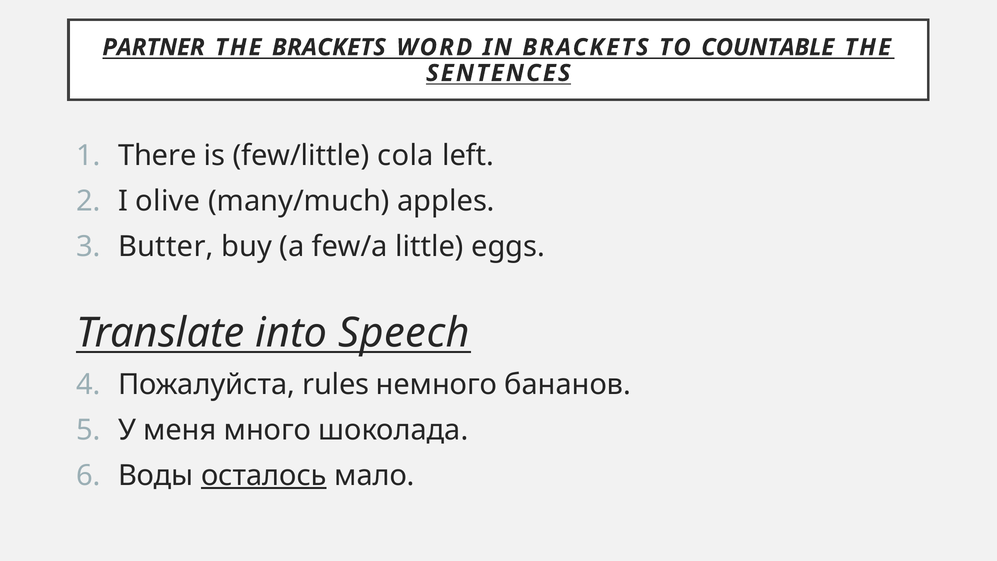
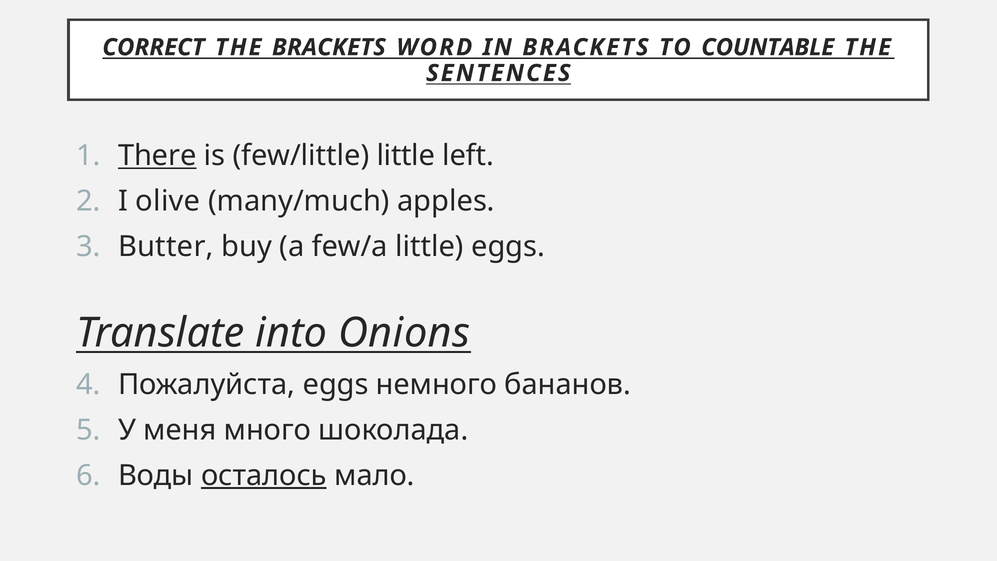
PARTNER: PARTNER -> CORRECT (153, 47)
There underline: none -> present (157, 156)
few/little cola: cola -> little (406, 156)
Speech: Speech -> Onions (404, 333)
Пожалуйста rules: rules -> eggs (336, 385)
